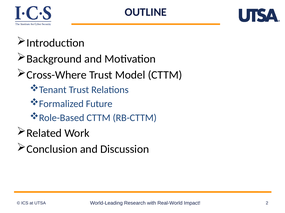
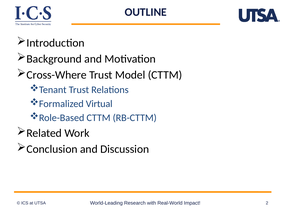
Future: Future -> Virtual (99, 104)
